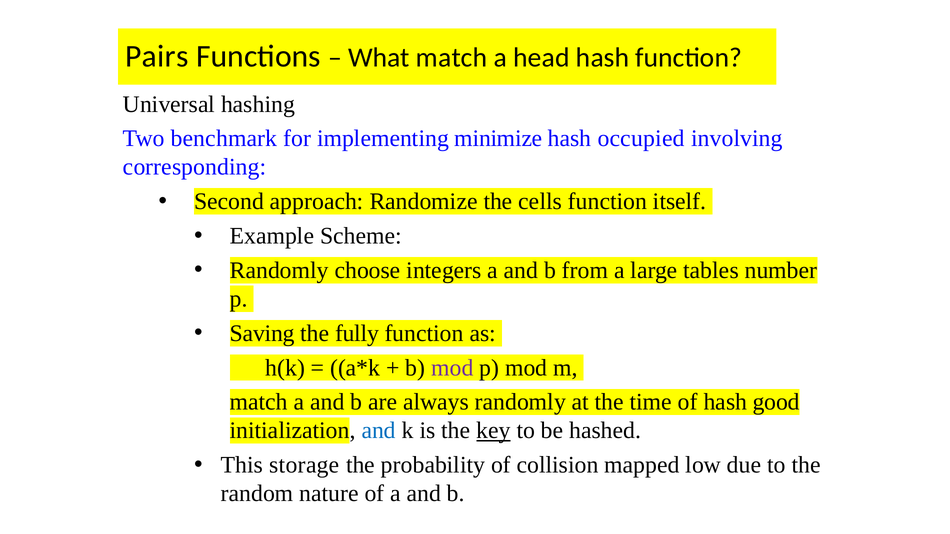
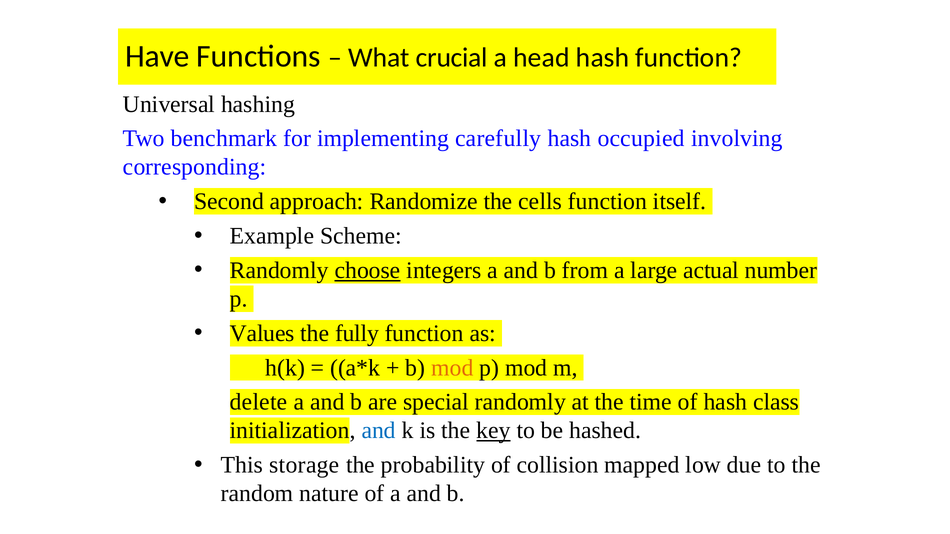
Pairs: Pairs -> Have (157, 56)
What match: match -> crucial (452, 58)
minimize: minimize -> carefully (498, 139)
choose underline: none -> present (368, 271)
tables: tables -> actual (711, 271)
Saving: Saving -> Values (262, 334)
mod colour: purple -> orange (452, 368)
match: match -> delete (259, 402)
always: always -> special (436, 402)
good: good -> class (776, 402)
